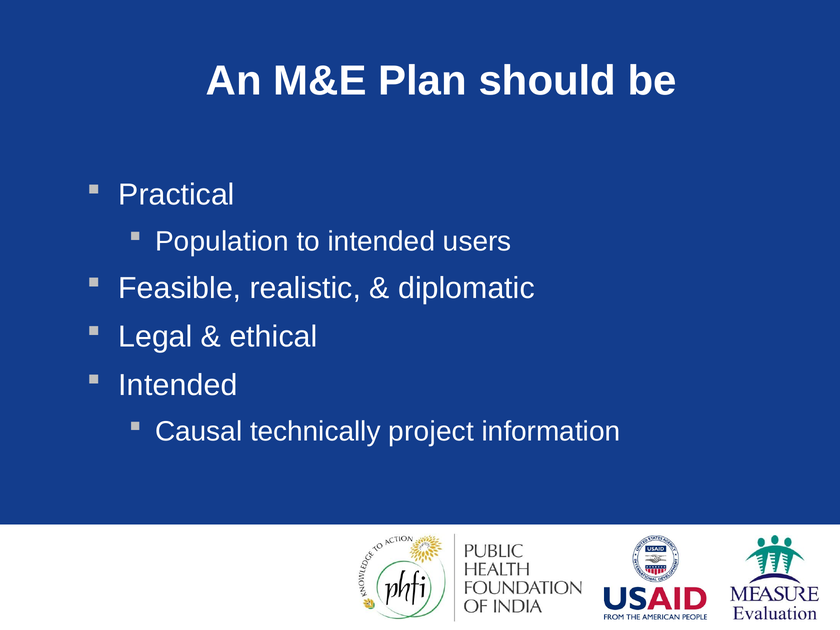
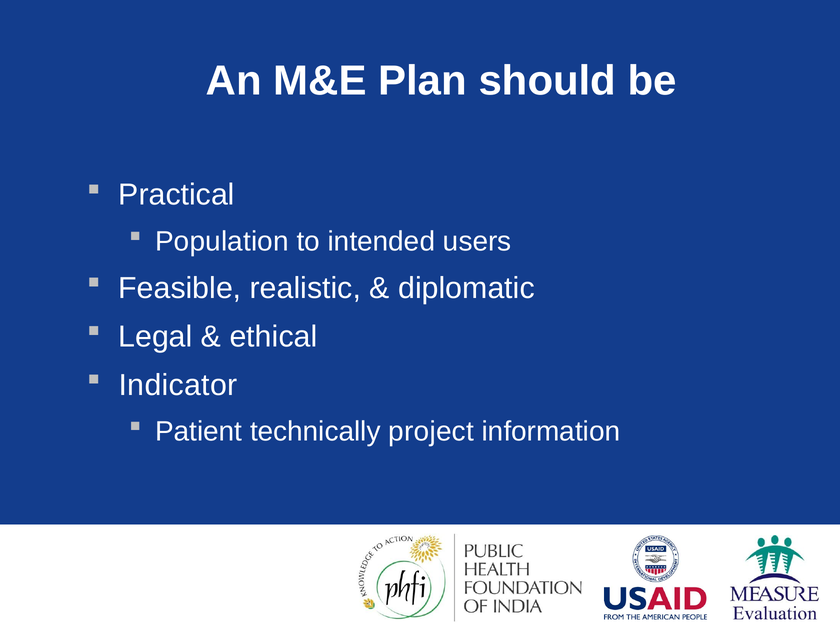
Intended: Intended -> Indicator (178, 385)
Causal: Causal -> Patient (199, 432)
